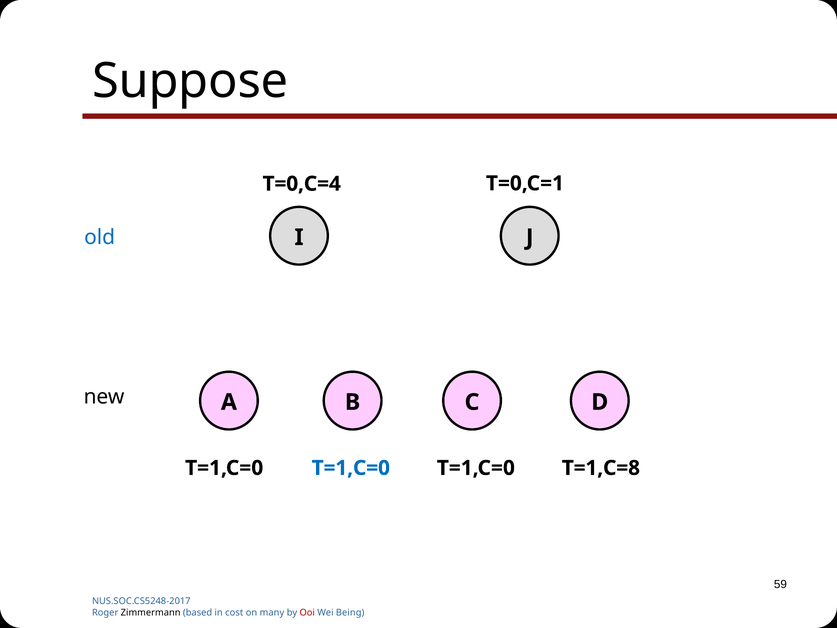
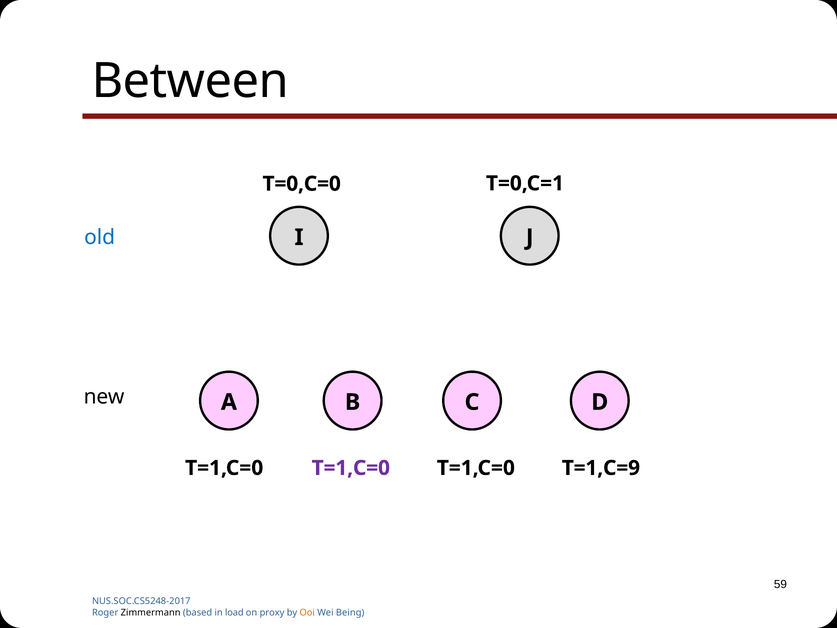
Suppose: Suppose -> Between (190, 81)
T=0,C=4: T=0,C=4 -> T=0,C=0 (302, 184)
T=1,C=0 colour: blue -> purple (351, 468)
T=1,C=8: T=1,C=8 -> T=1,C=9 (601, 468)
cost: cost -> load (234, 612)
many: many -> proxy (272, 612)
Ooi colour: red -> orange (307, 612)
